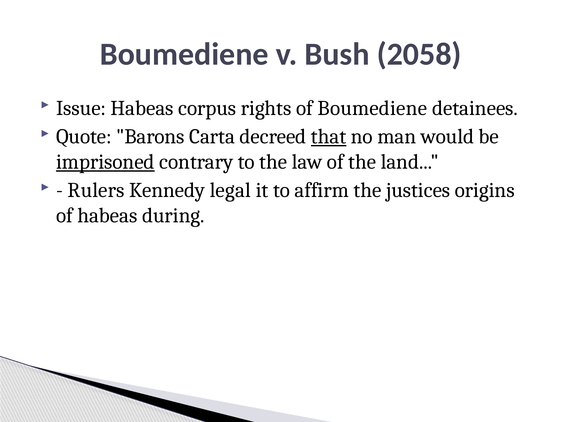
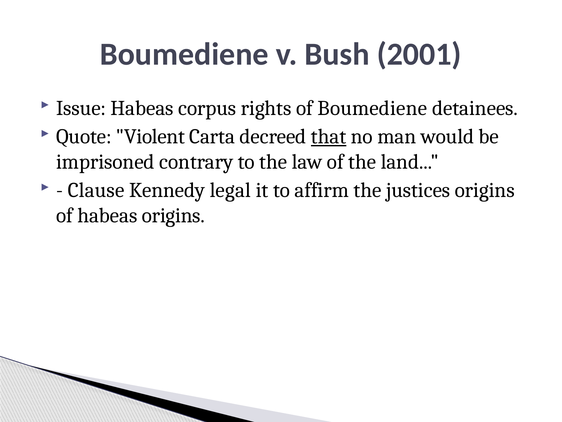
2058: 2058 -> 2001 (419, 54)
Barons: Barons -> Violent (150, 136)
imprisoned underline: present -> none (105, 162)
Rulers: Rulers -> Clause (96, 190)
habeas during: during -> origins (173, 215)
